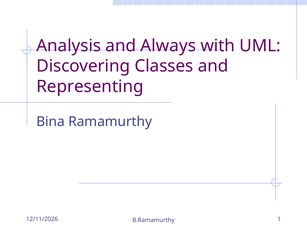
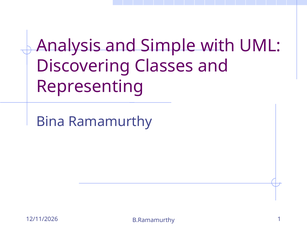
Always: Always -> Simple (168, 46)
